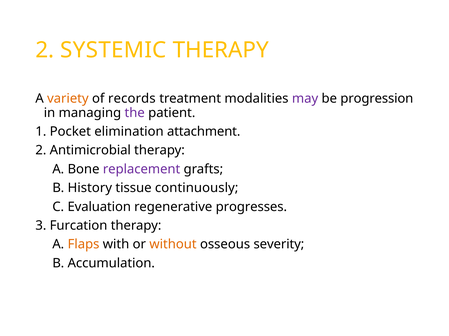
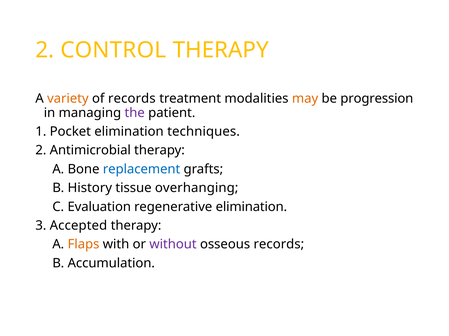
SYSTEMIC: SYSTEMIC -> CONTROL (113, 50)
may colour: purple -> orange (305, 99)
attachment: attachment -> techniques (204, 132)
replacement colour: purple -> blue (142, 169)
continuously: continuously -> overhanging (197, 188)
regenerative progresses: progresses -> elimination (251, 207)
Furcation: Furcation -> Accepted (78, 226)
without colour: orange -> purple (173, 245)
osseous severity: severity -> records (279, 245)
